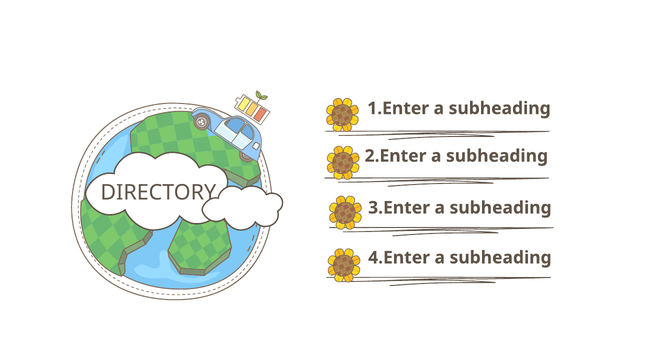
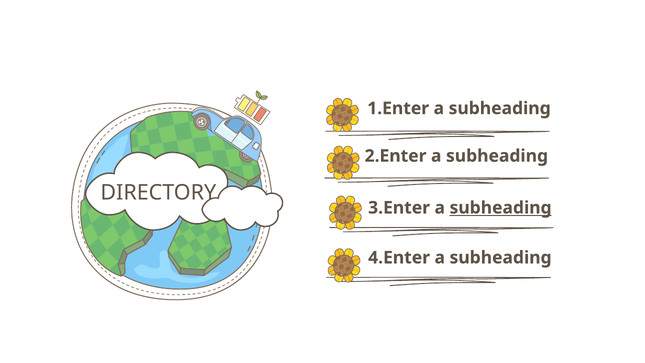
subheading underline: none -> present (501, 208)
